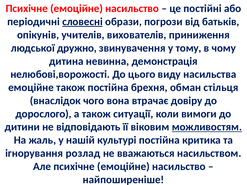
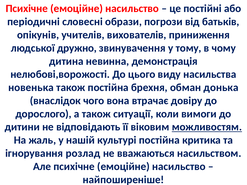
словесні underline: present -> none (82, 22)
емоційне: емоційне -> новенька (31, 88)
стільця: стільця -> донька (221, 88)
